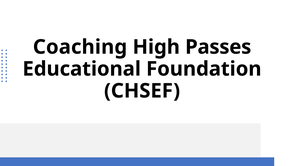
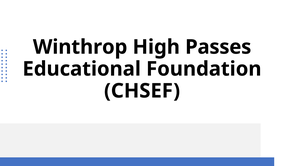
Coaching: Coaching -> Winthrop (80, 47)
